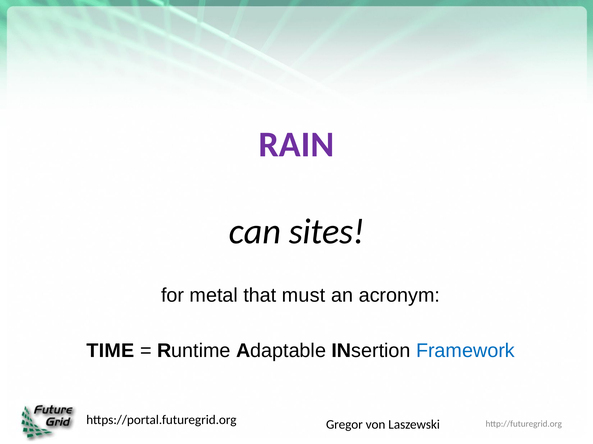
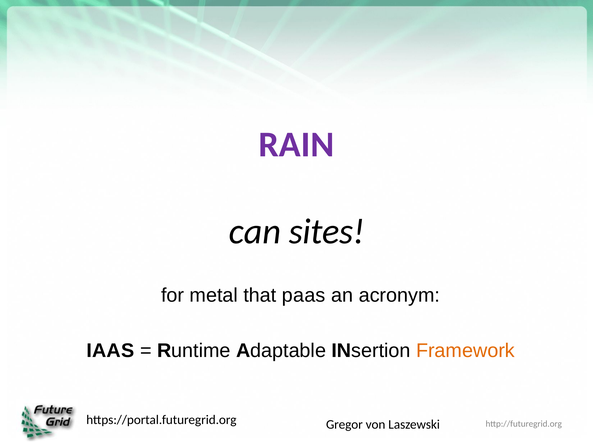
must: must -> paas (304, 296)
TIME: TIME -> IAAS (110, 351)
Framework colour: blue -> orange (465, 351)
